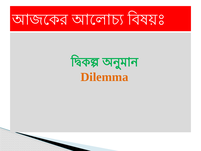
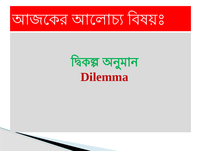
Dilemma colour: orange -> red (104, 77)
